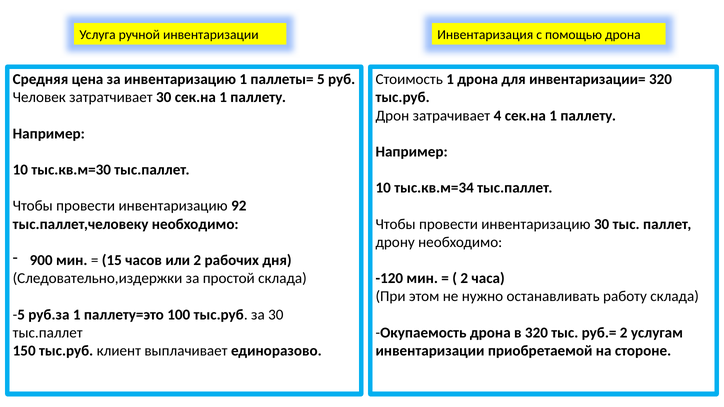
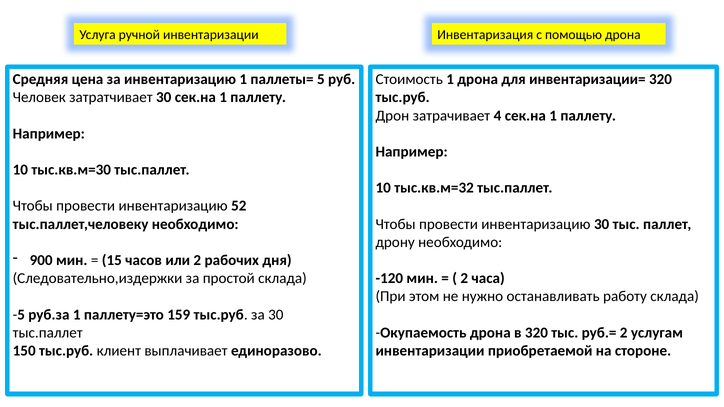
тыс.кв.м=34: тыс.кв.м=34 -> тыс.кв.м=32 (434, 188)
92: 92 -> 52 (239, 206)
100: 100 -> 159 (179, 315)
